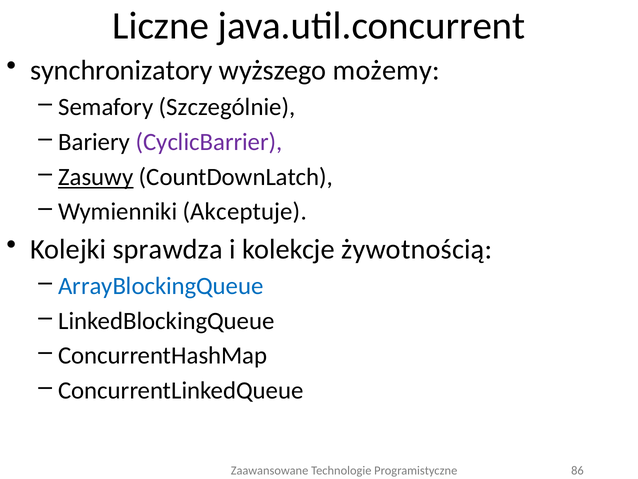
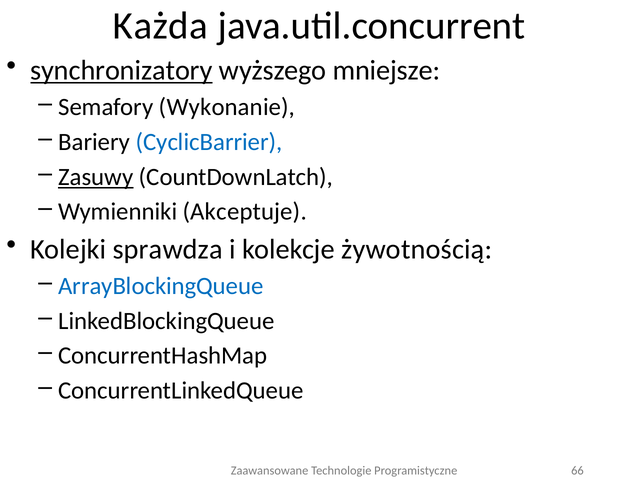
Liczne: Liczne -> Każda (160, 26)
synchronizatory underline: none -> present (121, 70)
możemy: możemy -> mniejsze (387, 70)
Szczególnie: Szczególnie -> Wykonanie (227, 107)
CyclicBarrier colour: purple -> blue (209, 142)
86: 86 -> 66 (577, 470)
